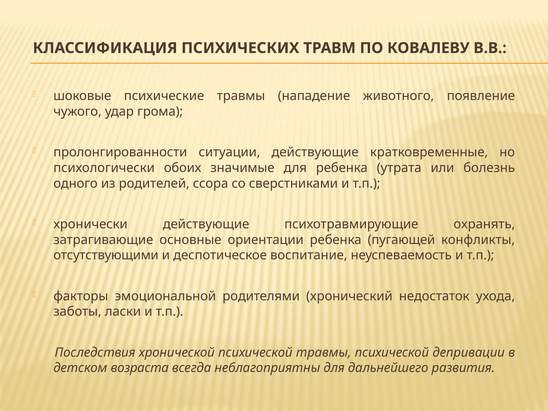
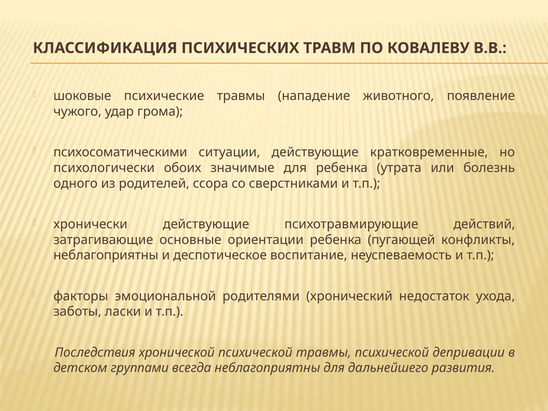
пролонгированности: пролонгированности -> психосоматическими (120, 152)
охранять: охранять -> действий (484, 224)
отсутствующими: отсутствующими -> неблагоприятны (106, 255)
возраста: возраста -> группами (140, 368)
